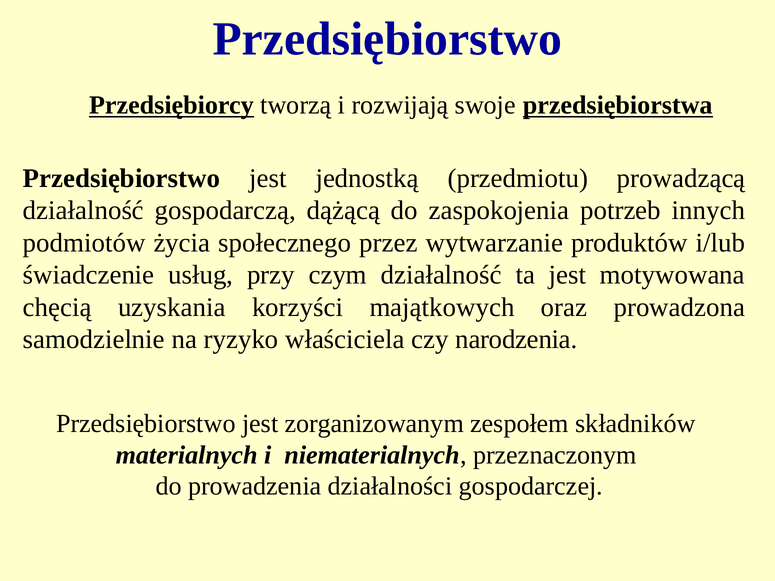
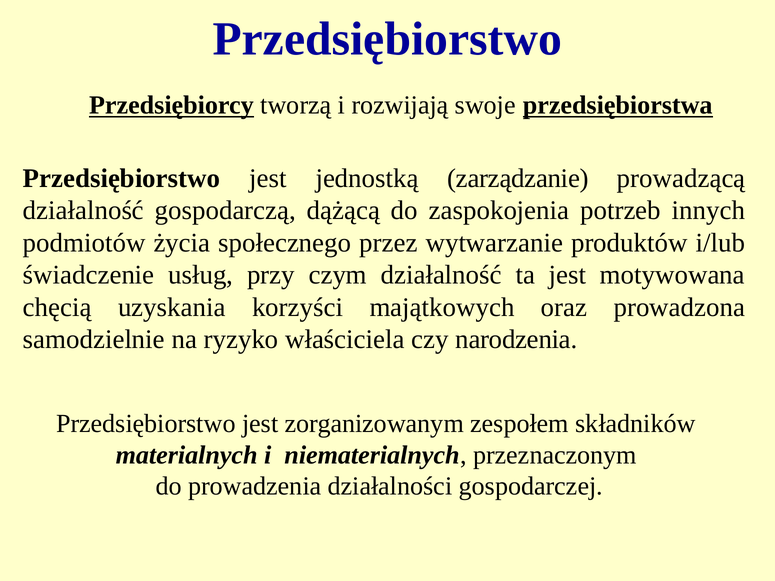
przedmiotu: przedmiotu -> zarządzanie (518, 178)
